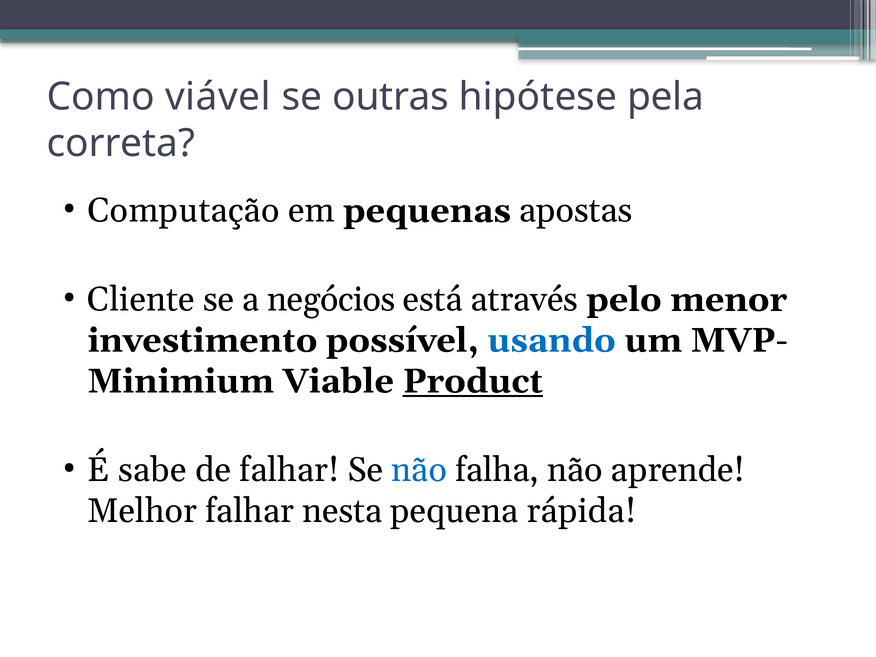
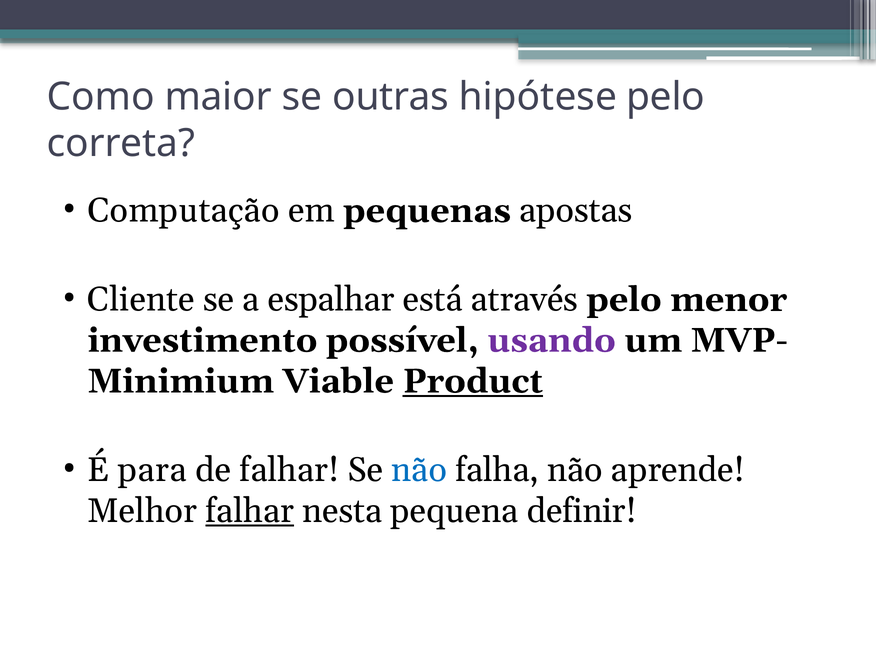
viável: viável -> maior (218, 97)
hipótese pela: pela -> pelo (666, 97)
negócios: negócios -> espalhar (331, 300)
usando colour: blue -> purple (552, 340)
sabe: sabe -> para (152, 470)
falhar underline: none -> present (250, 511)
rápida: rápida -> definir (582, 511)
